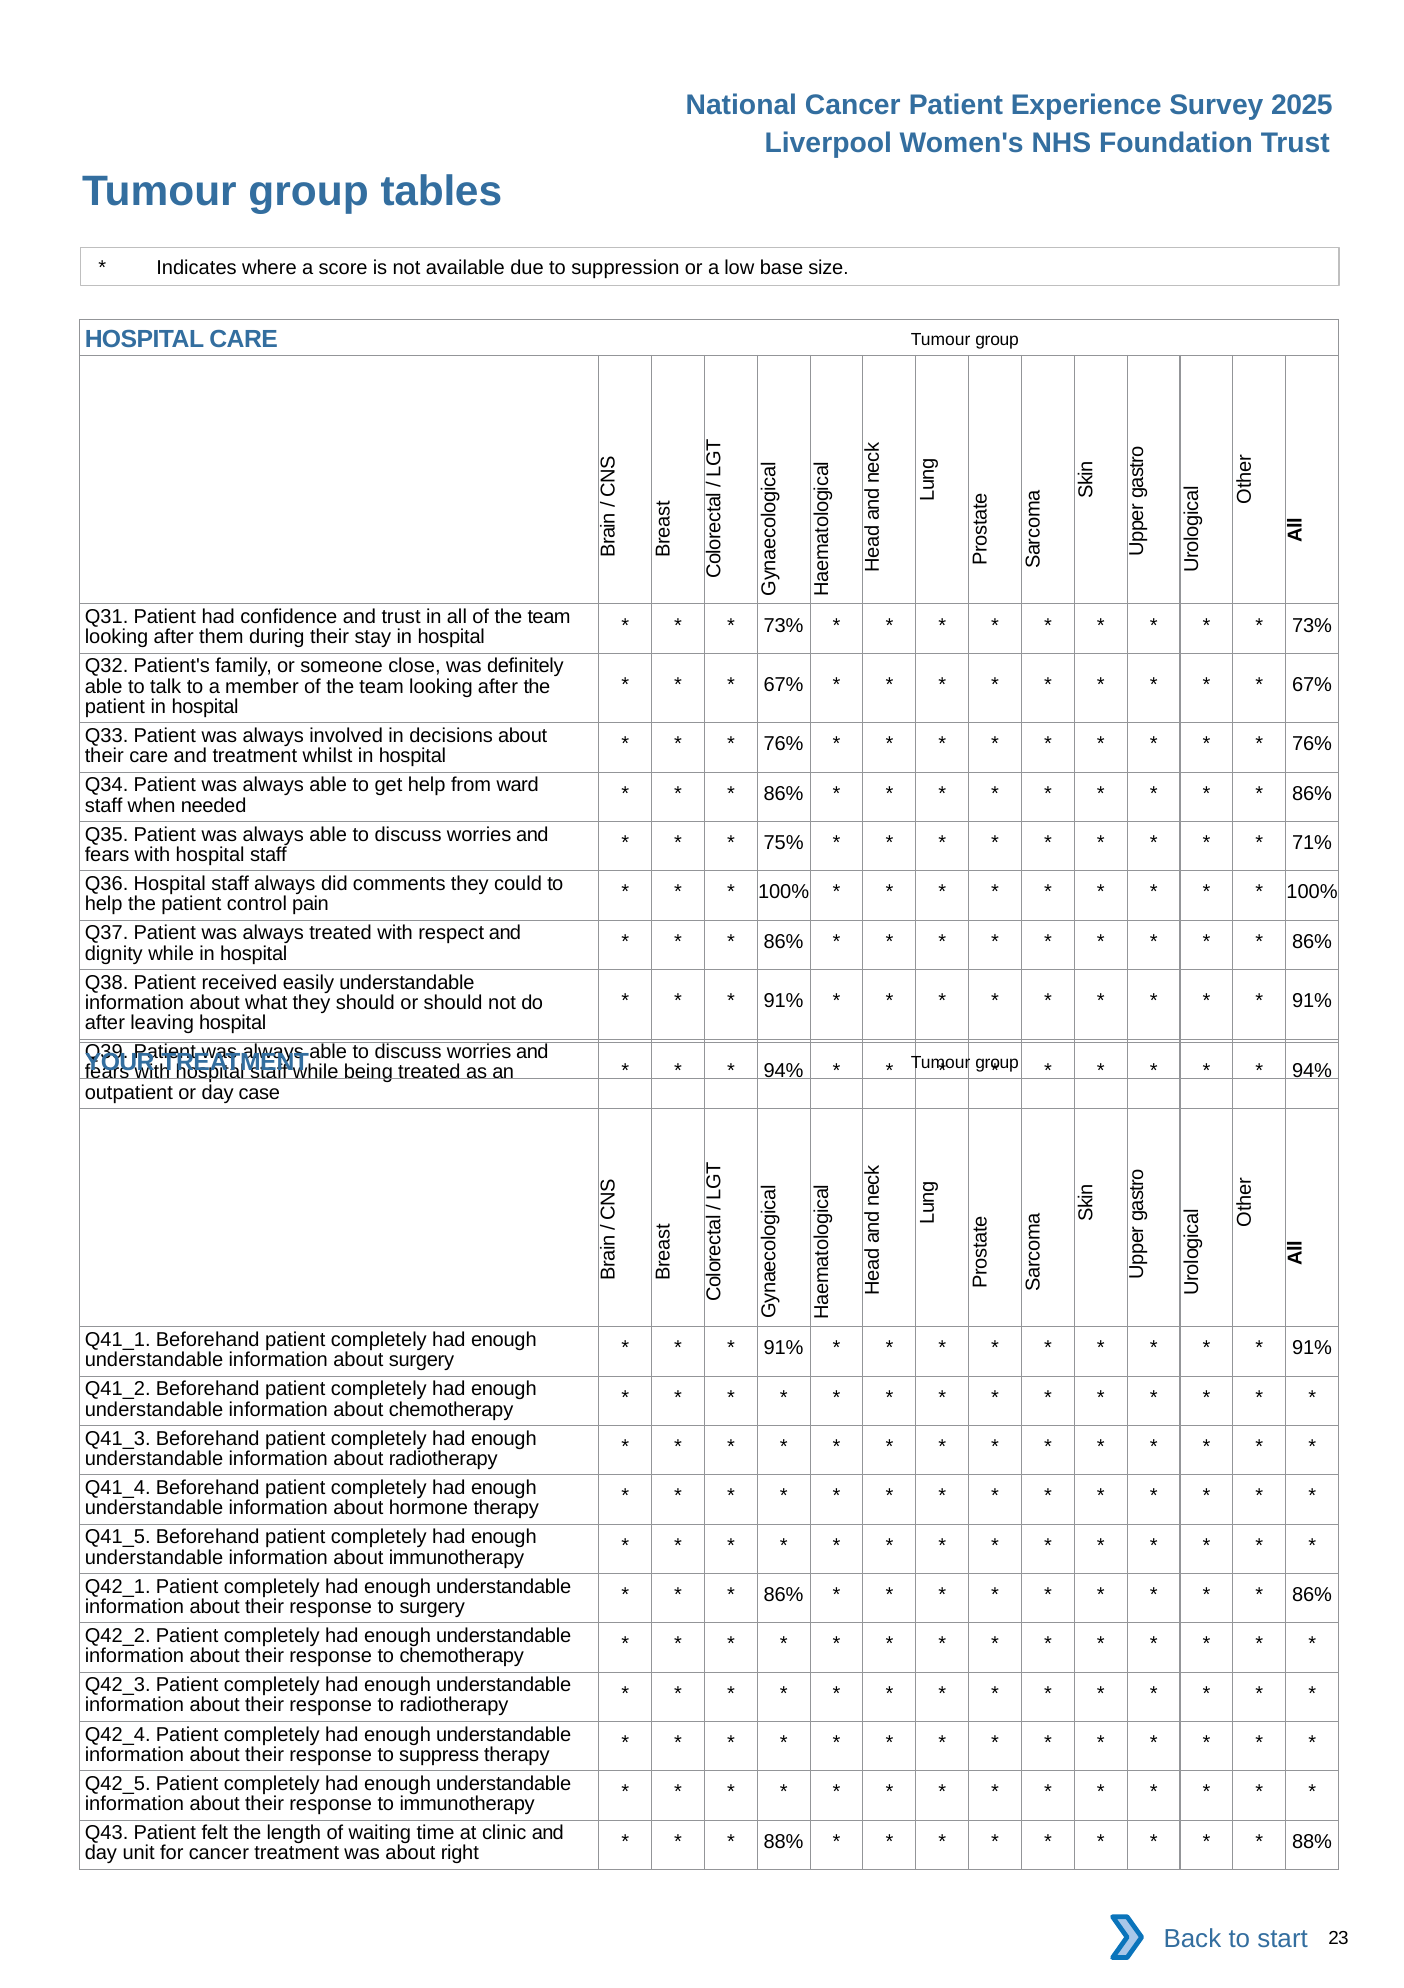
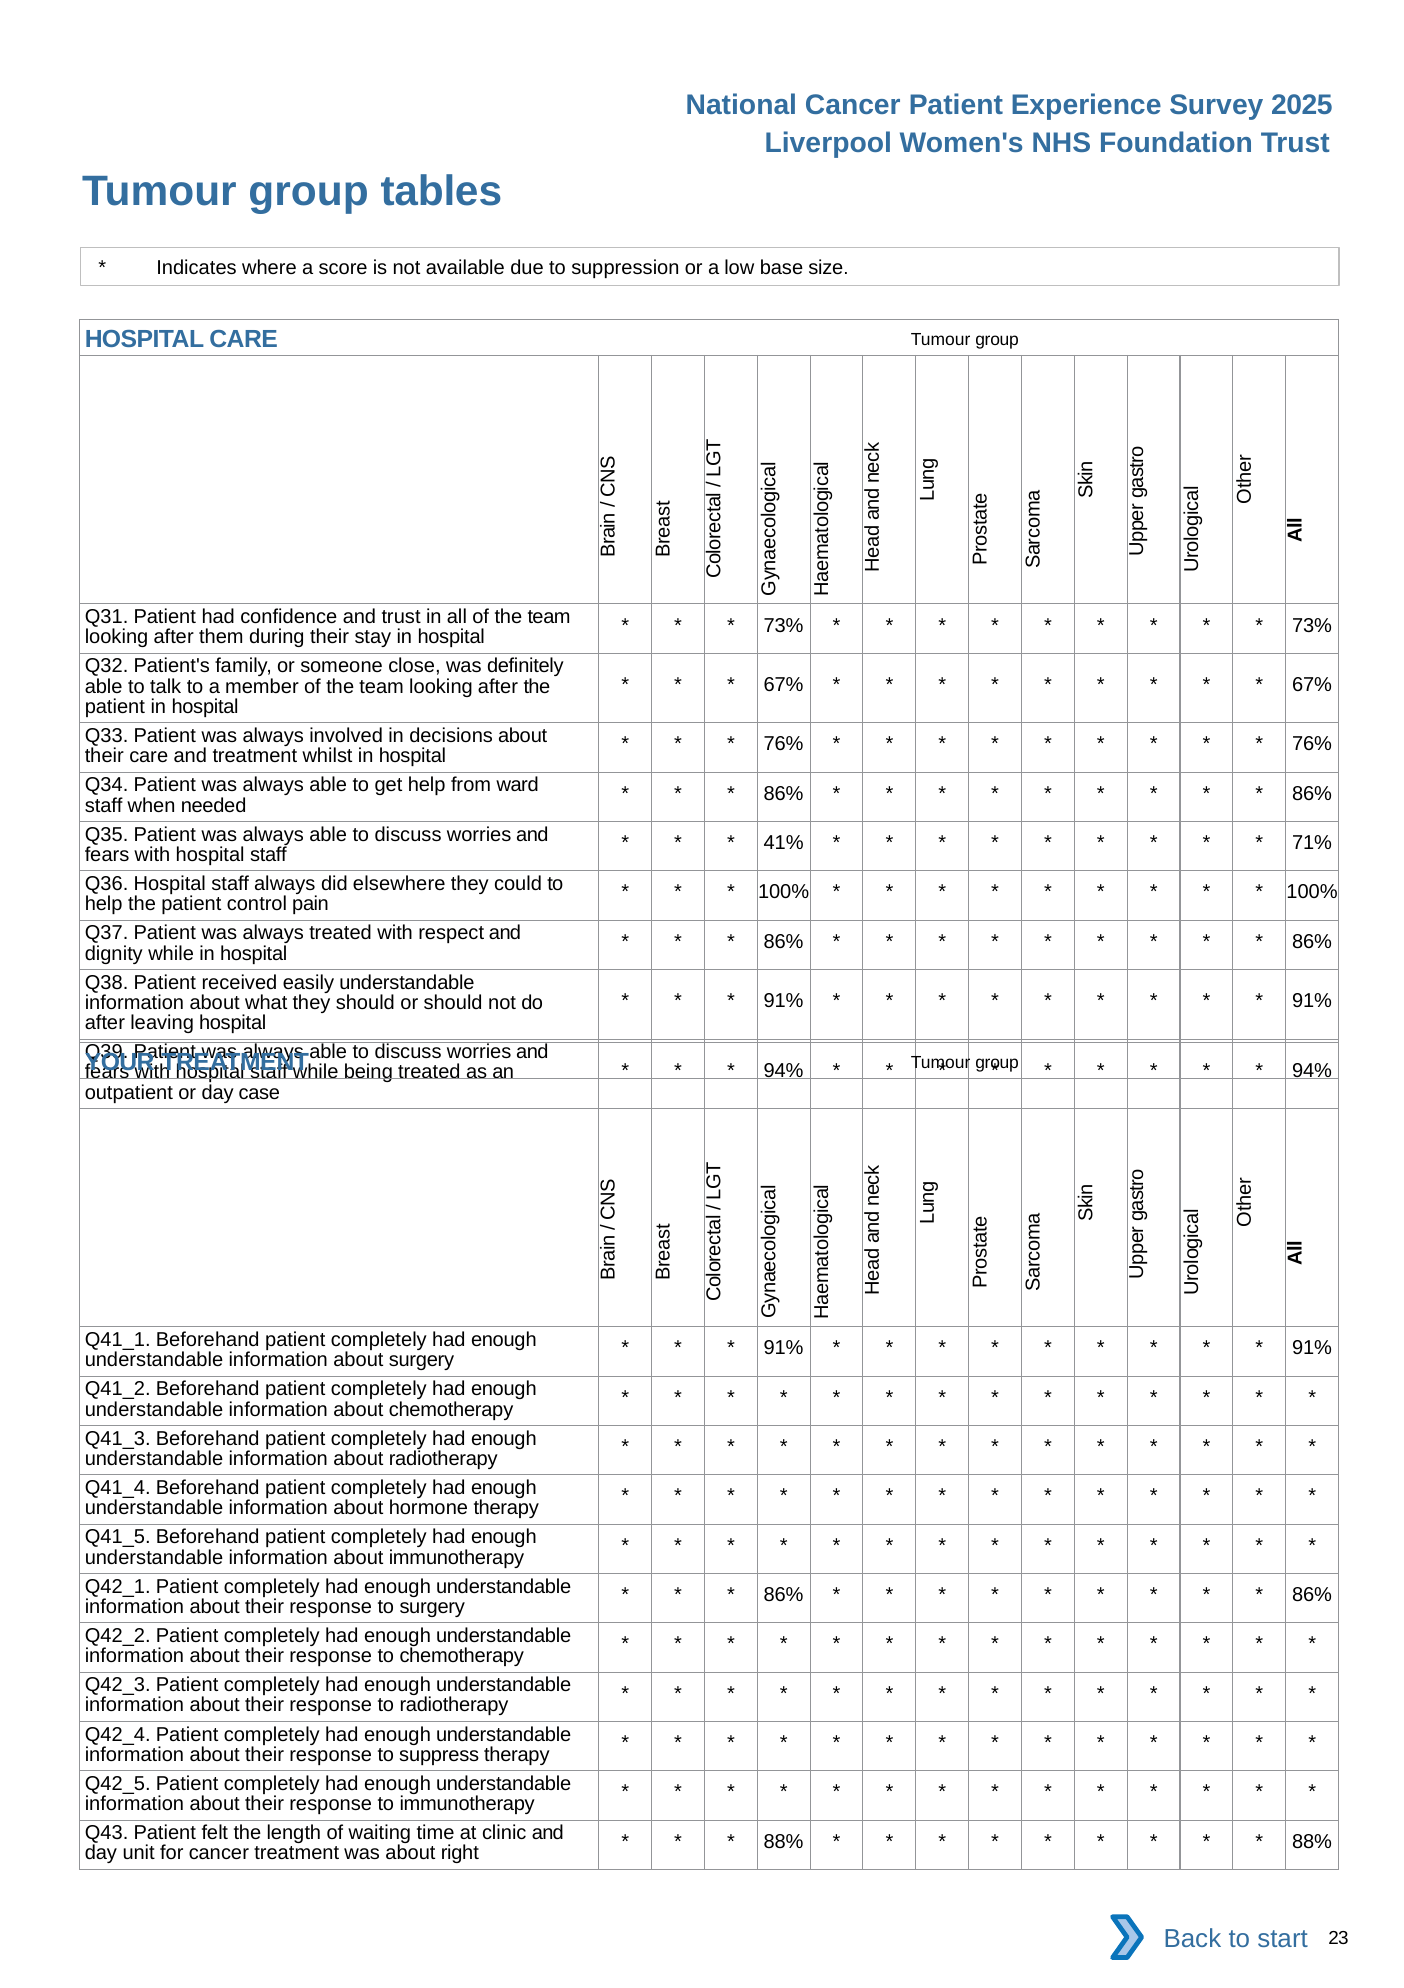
75%: 75% -> 41% (784, 843)
comments: comments -> elsewhere (399, 883)
